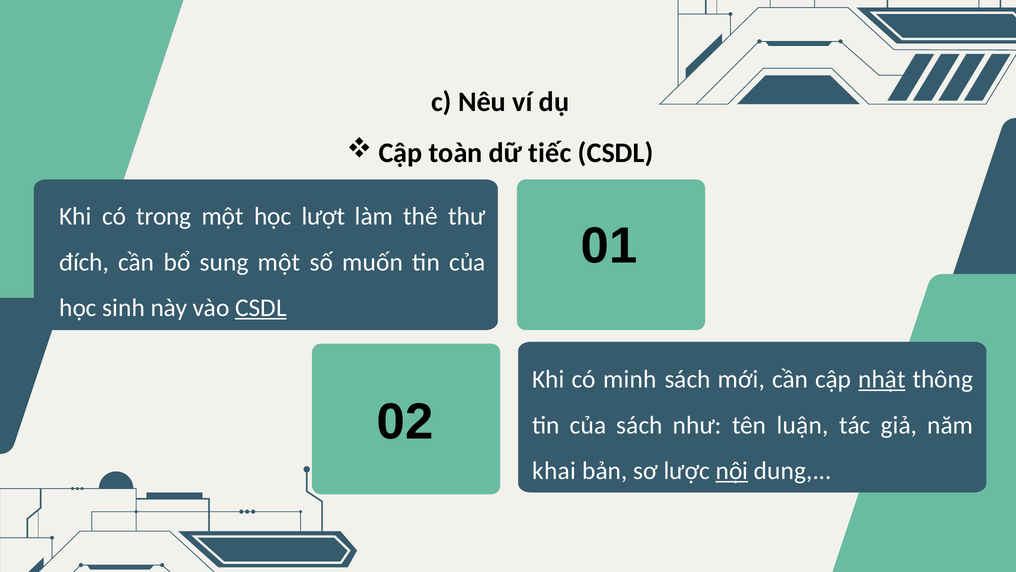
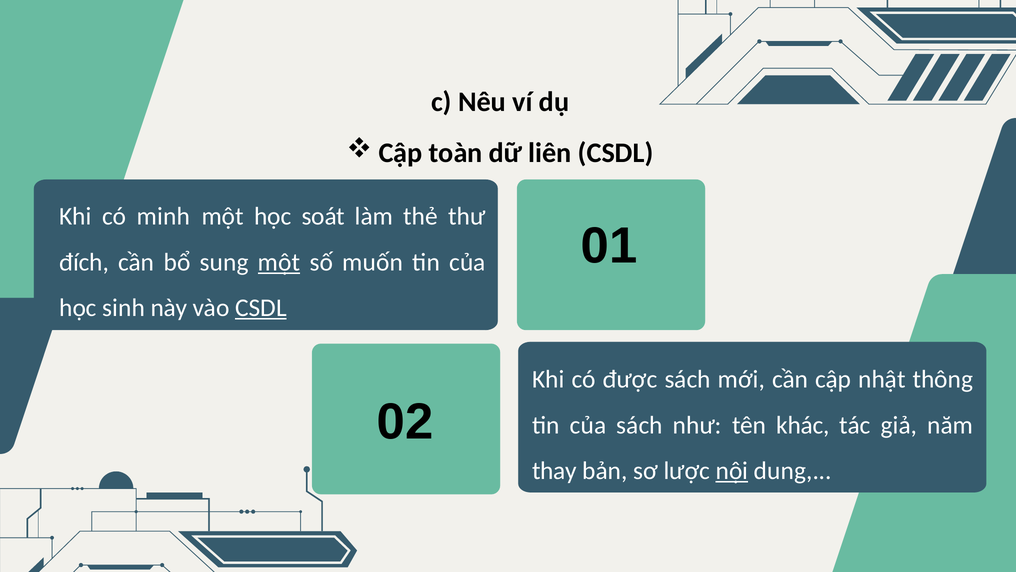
tiếc: tiếc -> liên (550, 153)
trong: trong -> minh (164, 216)
lượt: lượt -> soát (323, 216)
một underline: none -> present (279, 262)
minh: minh -> được (630, 379)
nhật underline: present -> none (882, 379)
luận: luận -> khác (803, 425)
khai: khai -> thay (554, 471)
